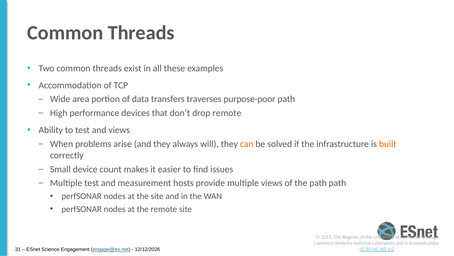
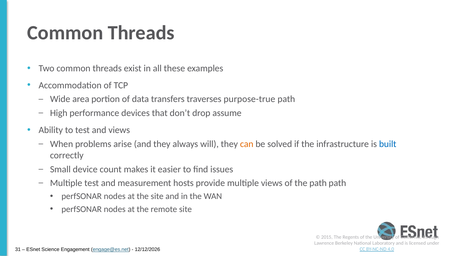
purpose-poor: purpose-poor -> purpose-true (249, 99)
drop remote: remote -> assume (227, 113)
built colour: orange -> blue (388, 144)
